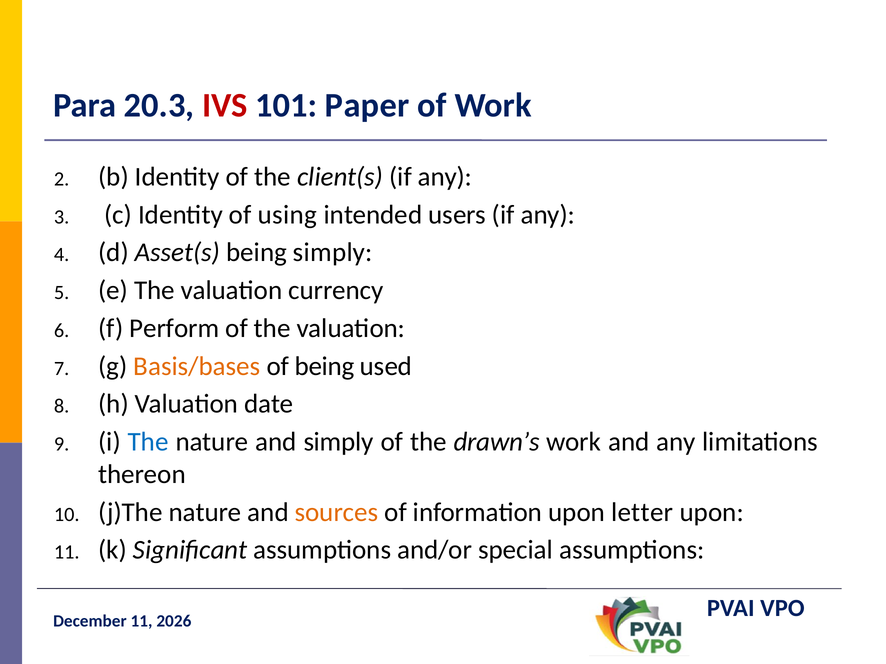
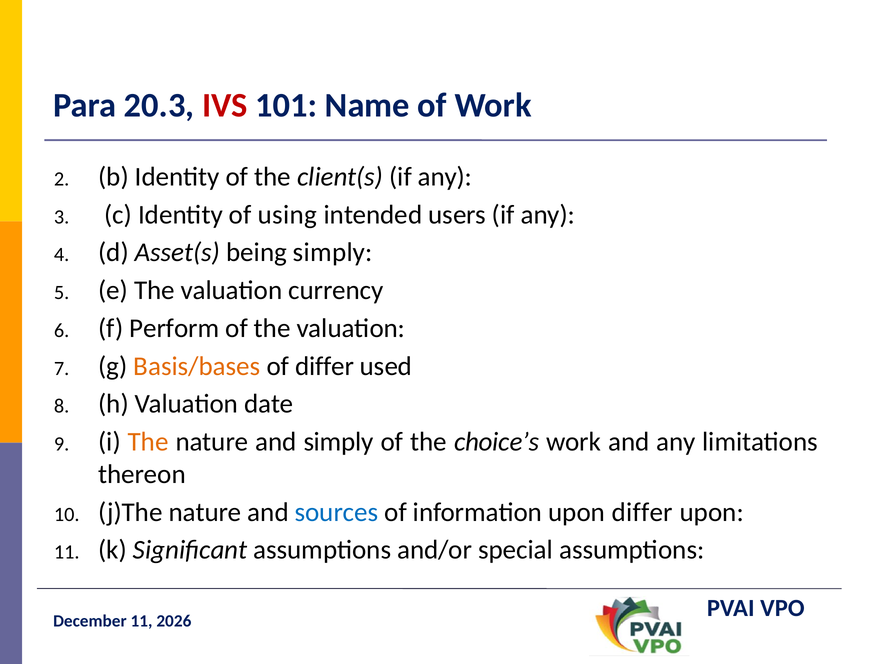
Paper: Paper -> Name (367, 105)
of being: being -> differ (325, 366)
The colour: blue -> orange (148, 442)
drawn’s: drawn’s -> choice’s (497, 442)
sources colour: orange -> blue (337, 513)
upon letter: letter -> differ (642, 513)
